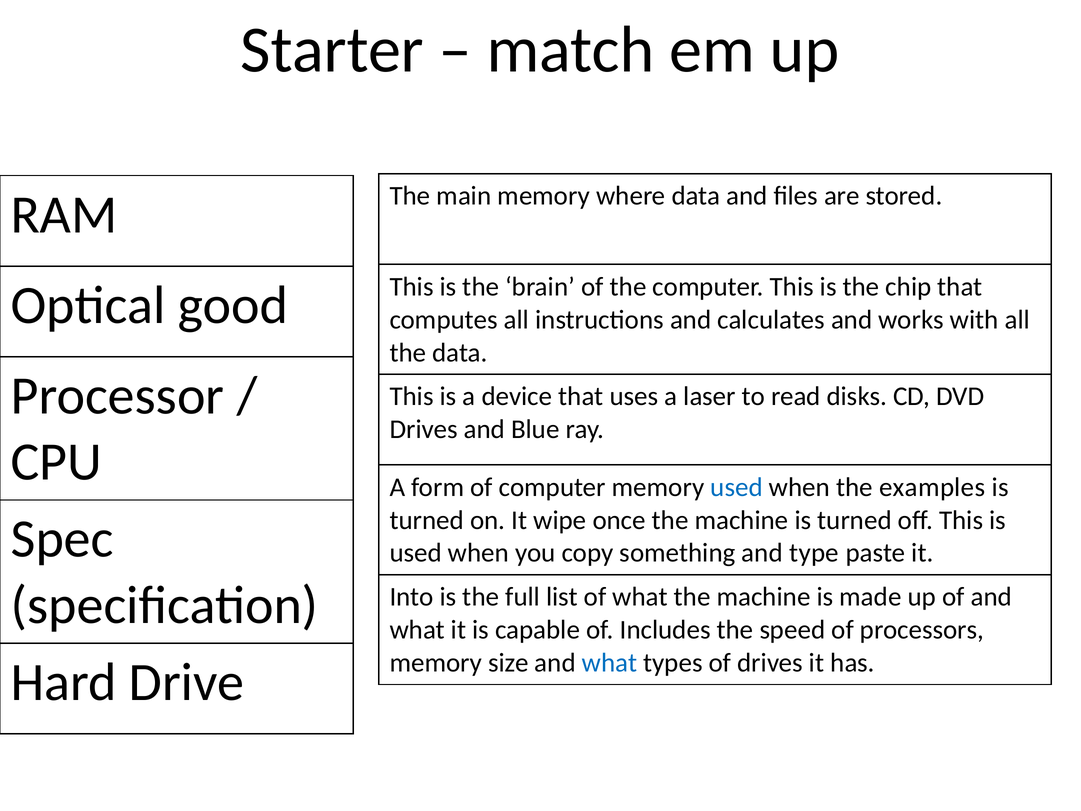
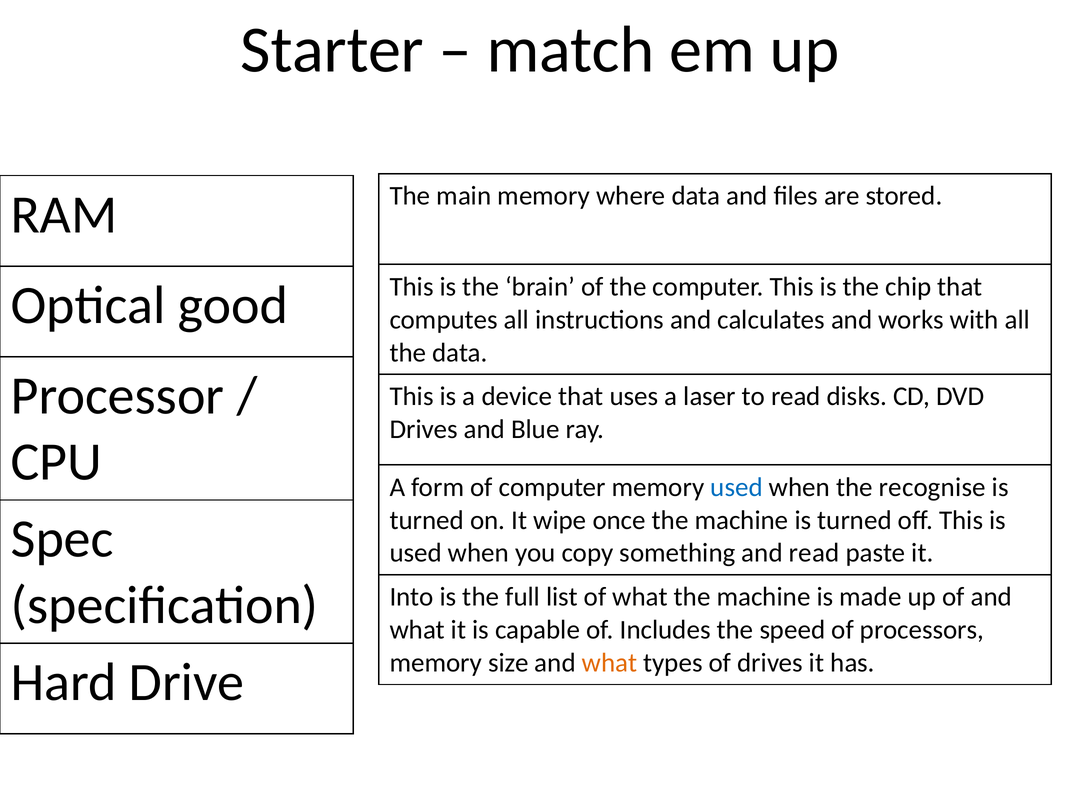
examples: examples -> recognise (932, 487)
and type: type -> read (814, 553)
what colour: blue -> orange (610, 663)
